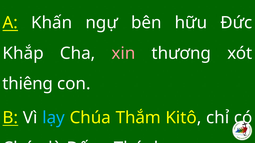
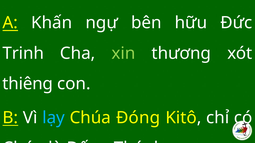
Khắp: Khắp -> Trinh (23, 53)
xin colour: pink -> light green (123, 53)
Thắm: Thắm -> Đóng (138, 118)
